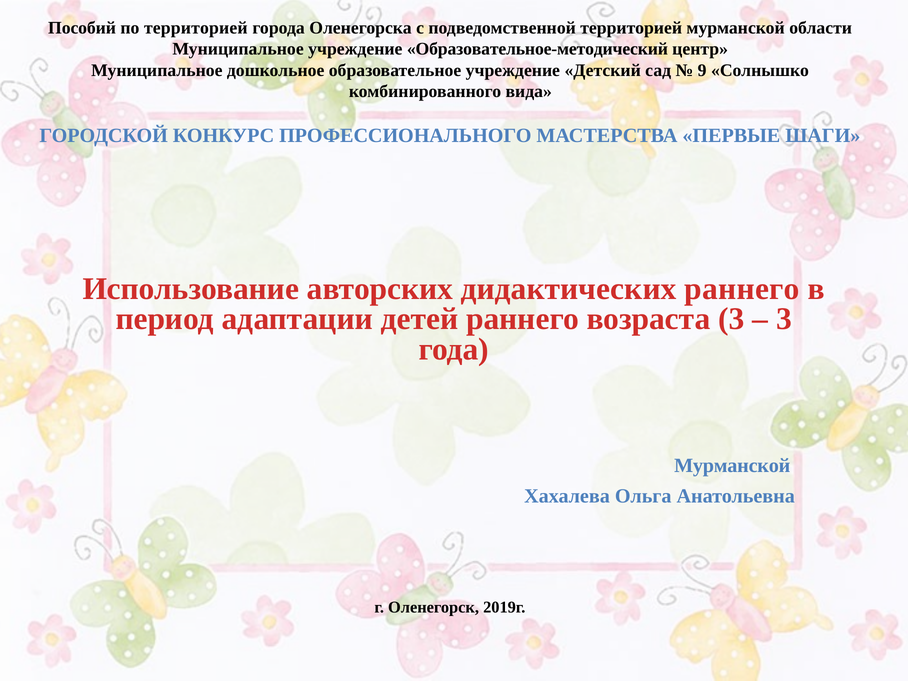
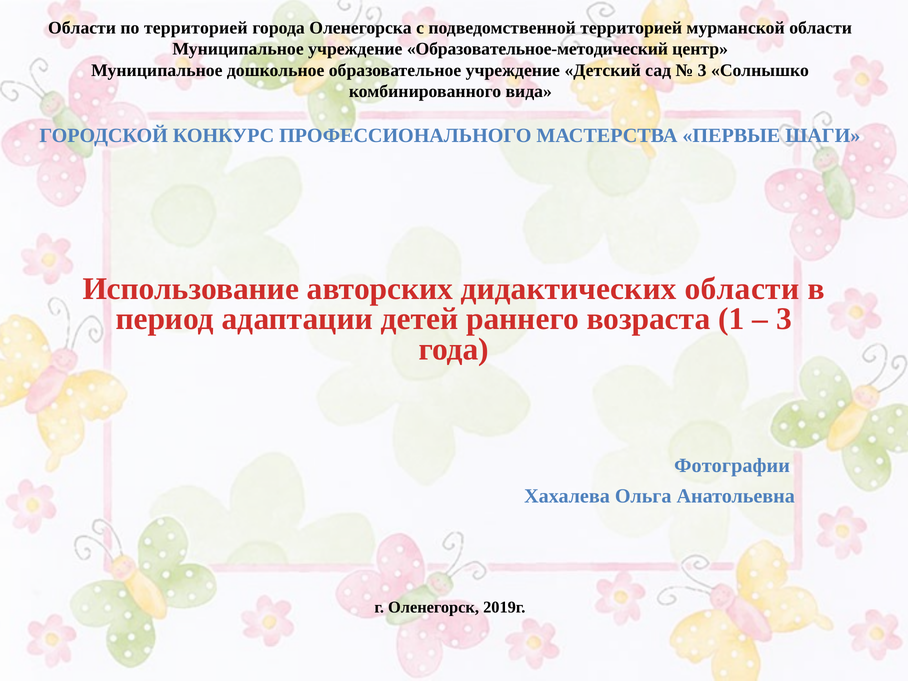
Пособий: Пособий -> Области (82, 28)
9: 9 -> 3 (702, 70)
дидактических раннего: раннего -> области (742, 289)
возраста 3: 3 -> 1 (731, 319)
Мурманской: Мурманской -> Фотографии (732, 466)
